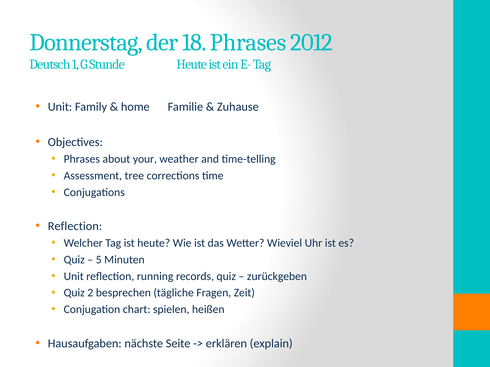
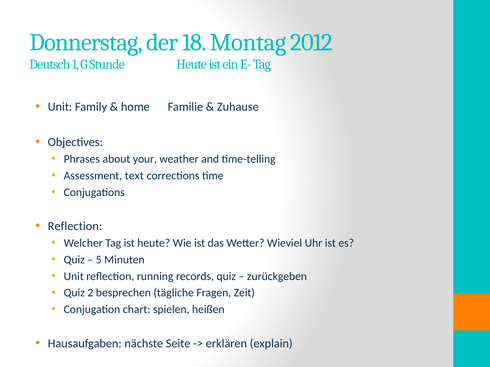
18 Phrases: Phrases -> Montag (248, 42)
tree: tree -> text (134, 176)
